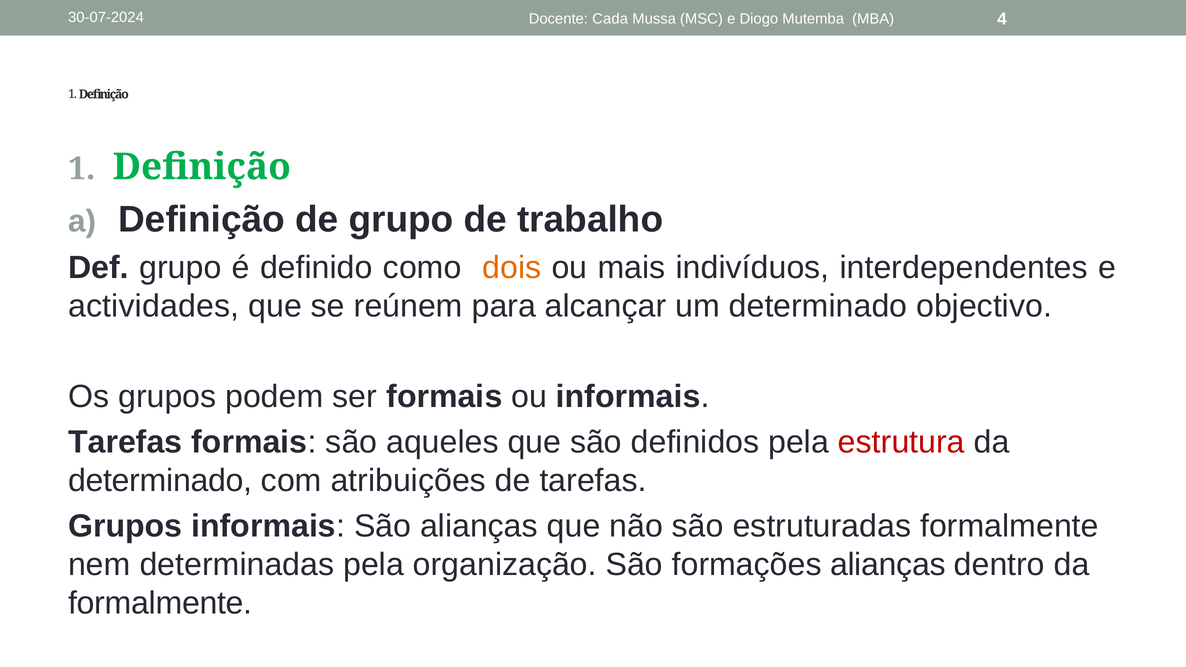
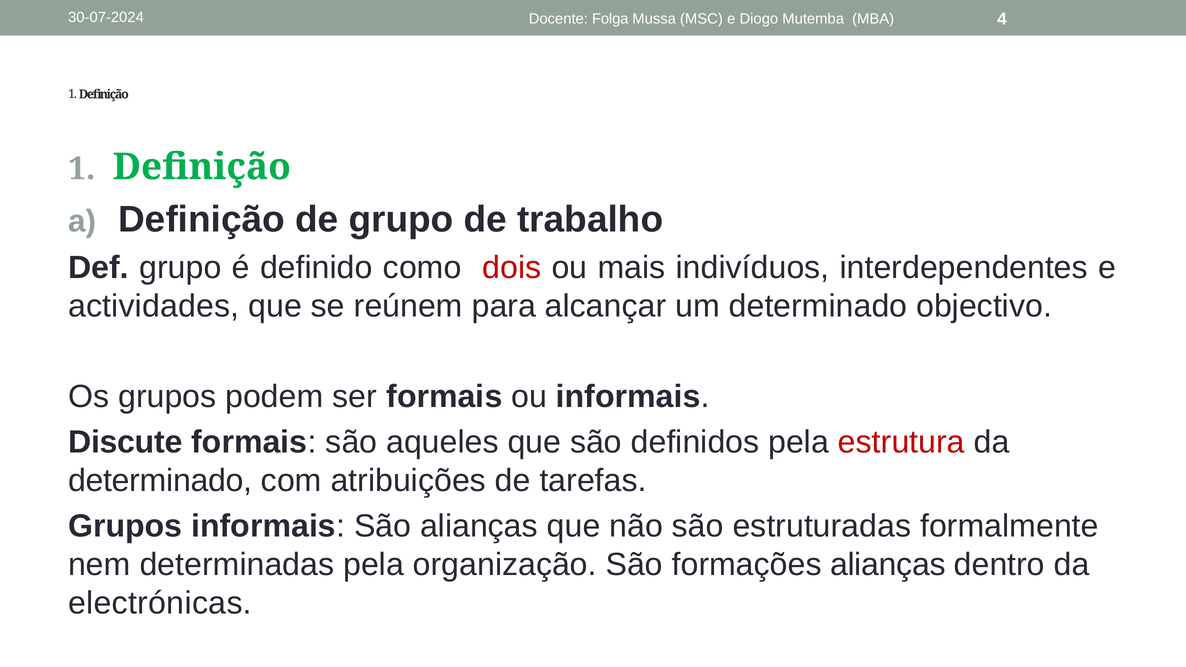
Cada: Cada -> Folga (610, 19)
dois colour: orange -> red (512, 267)
Tarefas: Tarefas -> Discute (125, 442)
formalmente: formalmente -> electrónicas (160, 603)
